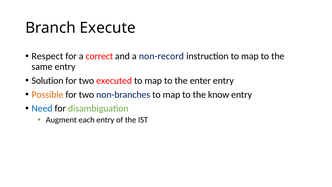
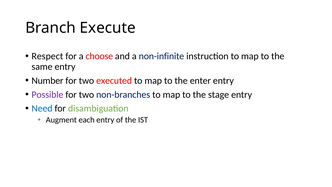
correct: correct -> choose (99, 56)
non-record: non-record -> non-infinite (161, 56)
Solution: Solution -> Number (47, 81)
Possible colour: orange -> purple (47, 94)
know: know -> stage (219, 94)
